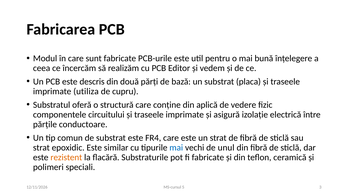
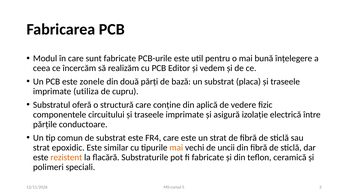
descris: descris -> zonele (92, 81)
mai colour: blue -> orange (176, 147)
unul: unul -> uncii (226, 147)
